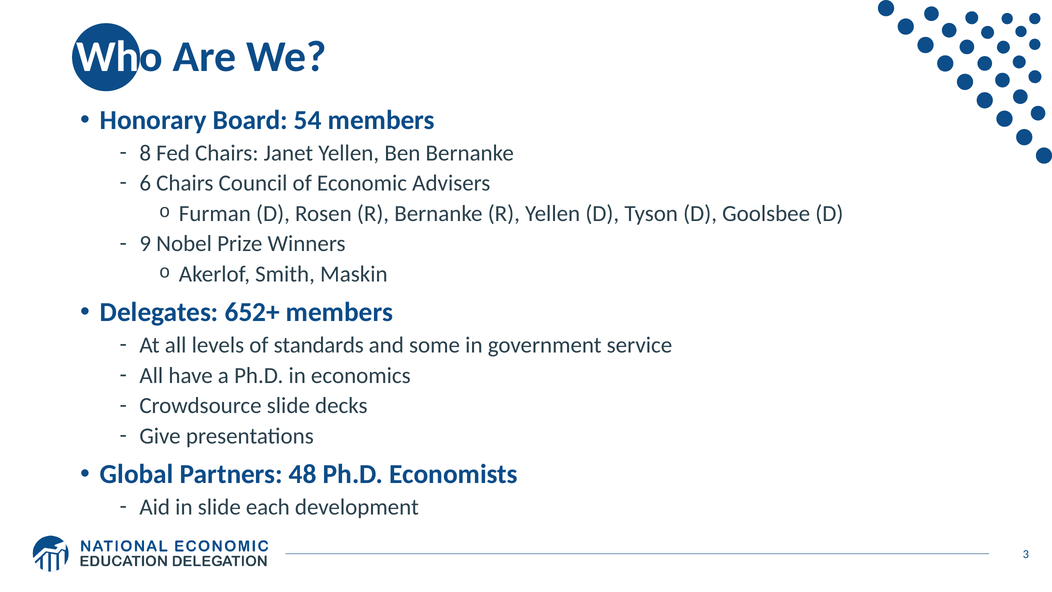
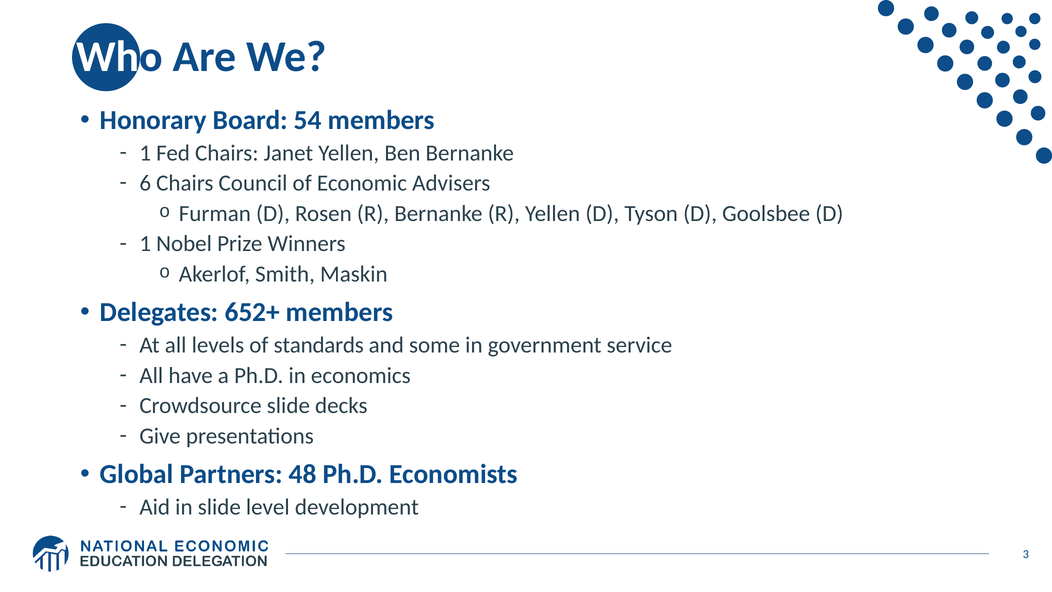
8: 8 -> 1 (145, 153)
9: 9 -> 1 (145, 244)
each: each -> level (268, 507)
